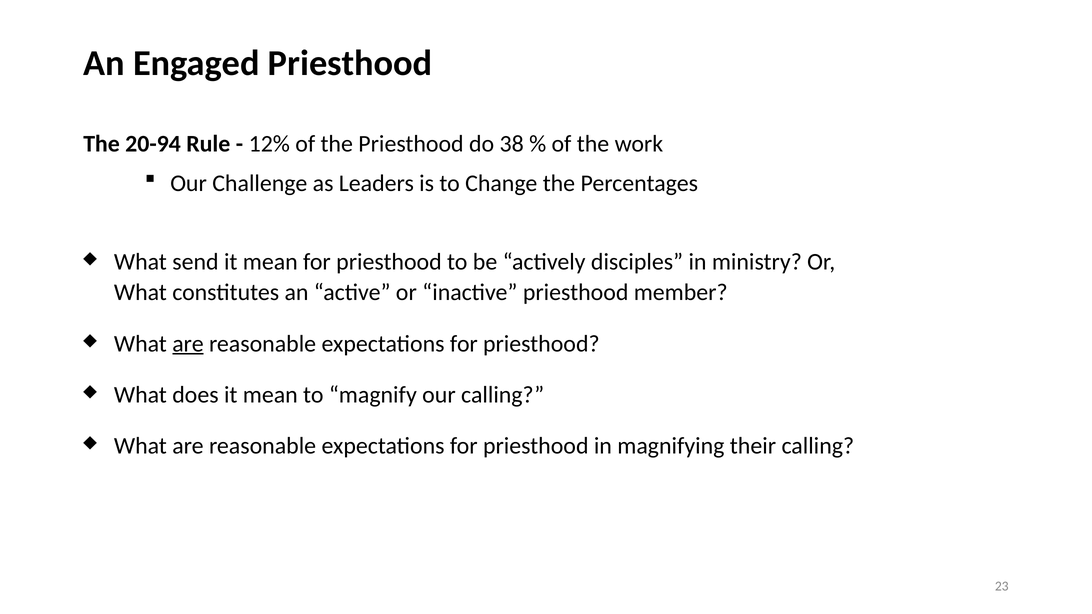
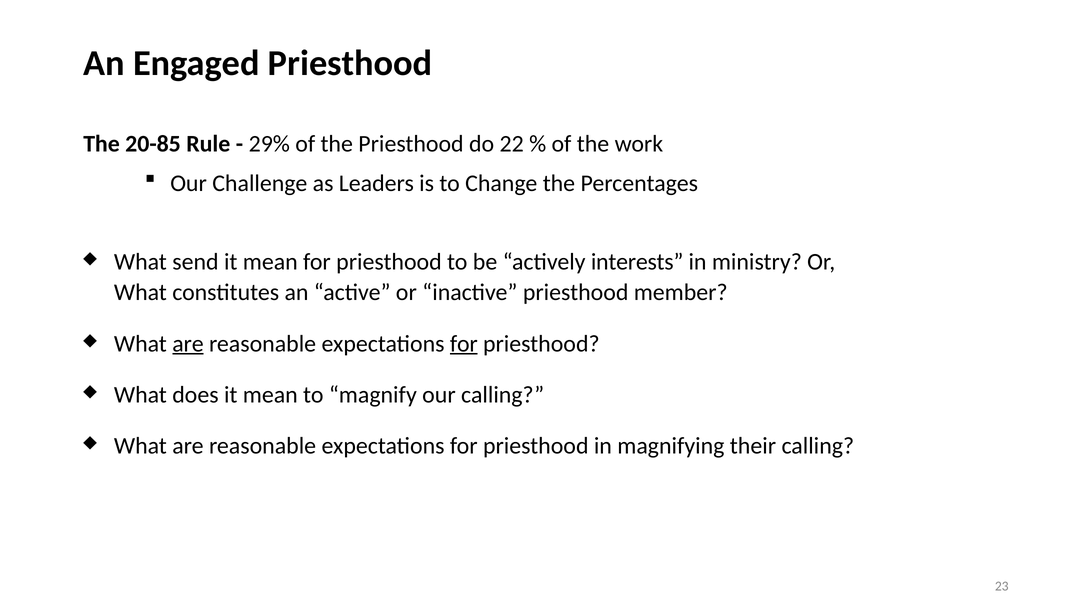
20-94: 20-94 -> 20-85 (153, 144)
12%: 12% -> 29% (269, 144)
38: 38 -> 22 (512, 144)
disciples: disciples -> interests (637, 262)
for underline: none -> present (464, 344)
